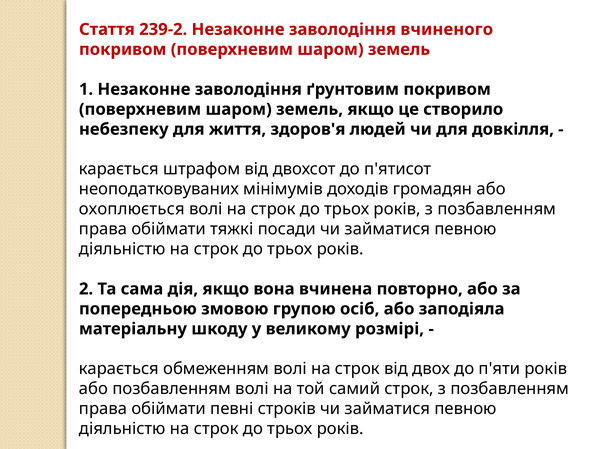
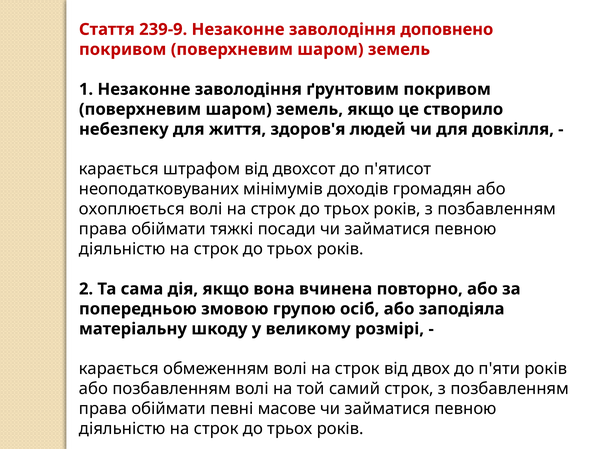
239-2: 239-2 -> 239-9 (163, 29)
вчиненого: вчиненого -> доповнено (447, 29)
строків: строків -> масове (287, 409)
